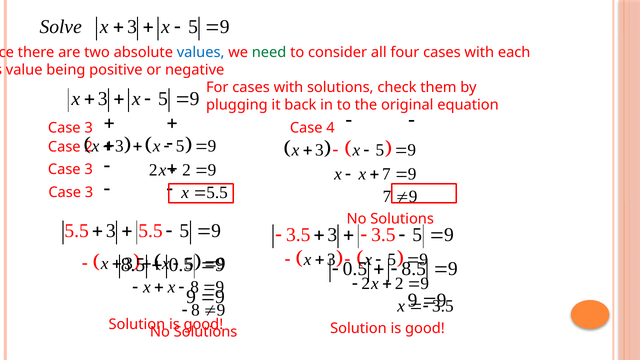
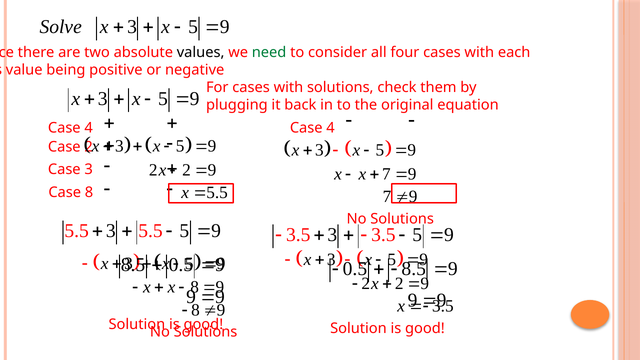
values colour: blue -> black (201, 52)
3: 3 -> 4 (89, 128)
3: 3 -> 8 (89, 192)
